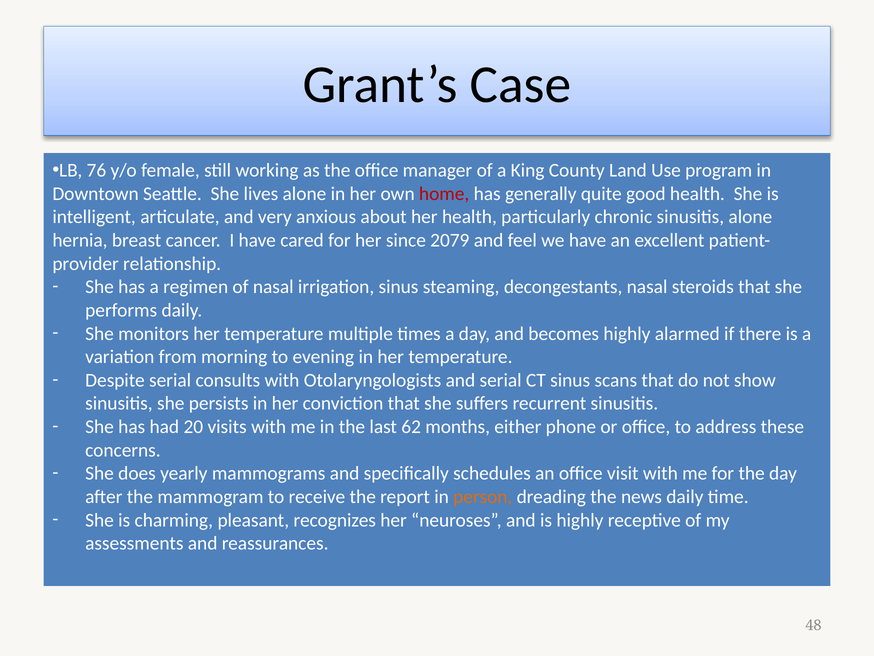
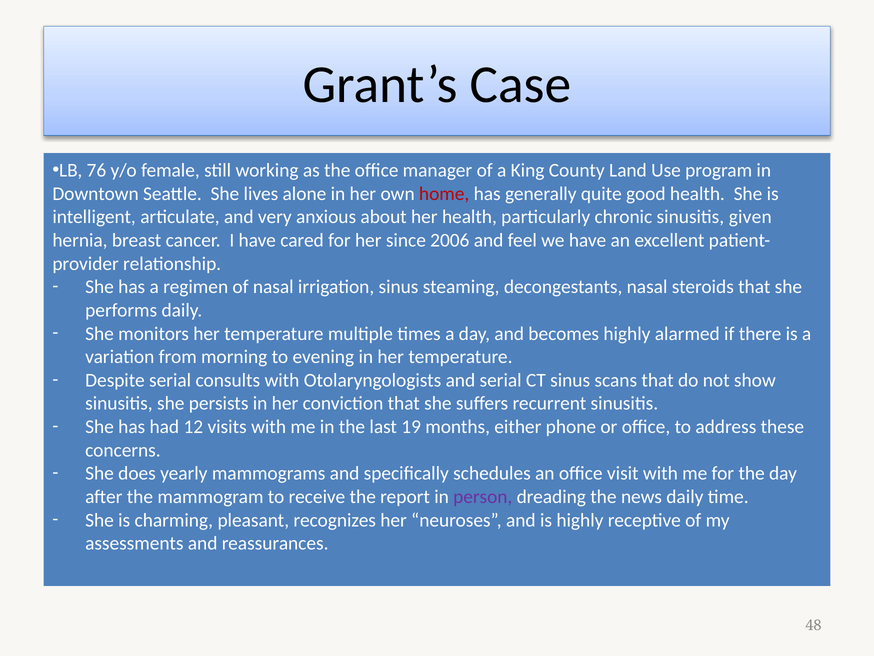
sinusitis alone: alone -> given (750, 217)
2079: 2079 -> 2006 (450, 240)
20: 20 -> 12 (193, 427)
62: 62 -> 19 (411, 427)
person colour: orange -> purple (483, 496)
